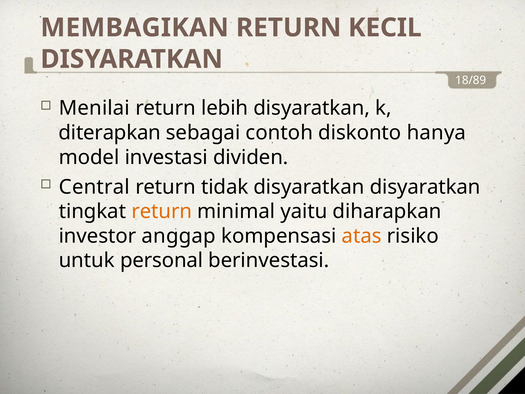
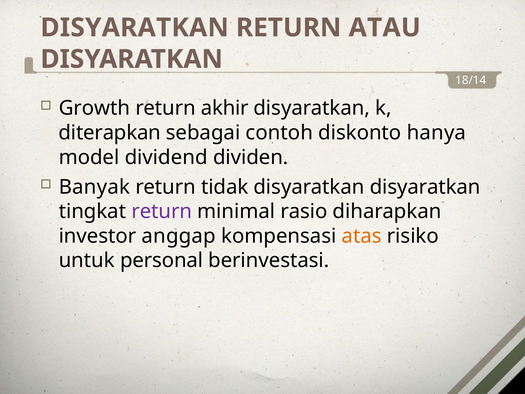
MEMBAGIKAN: MEMBAGIKAN -> DISYARATKAN (135, 28)
KECIL: KECIL -> ATAU (385, 28)
18/89: 18/89 -> 18/14 (471, 80)
Menilai: Menilai -> Growth (94, 108)
lebih: lebih -> akhir (225, 108)
investasi: investasi -> dividend (166, 157)
Central: Central -> Banyak (94, 187)
return colour: orange -> purple (162, 211)
yaitu: yaitu -> rasio (304, 211)
